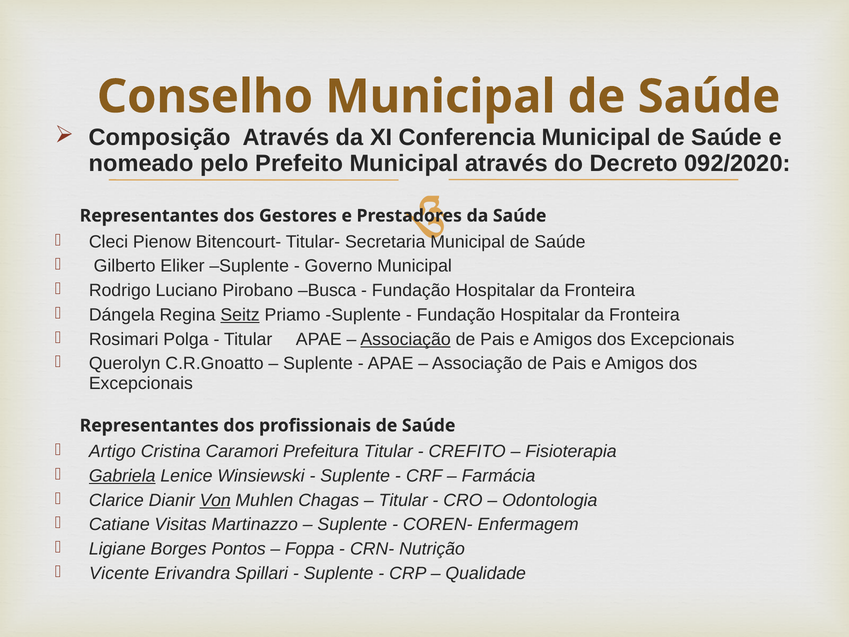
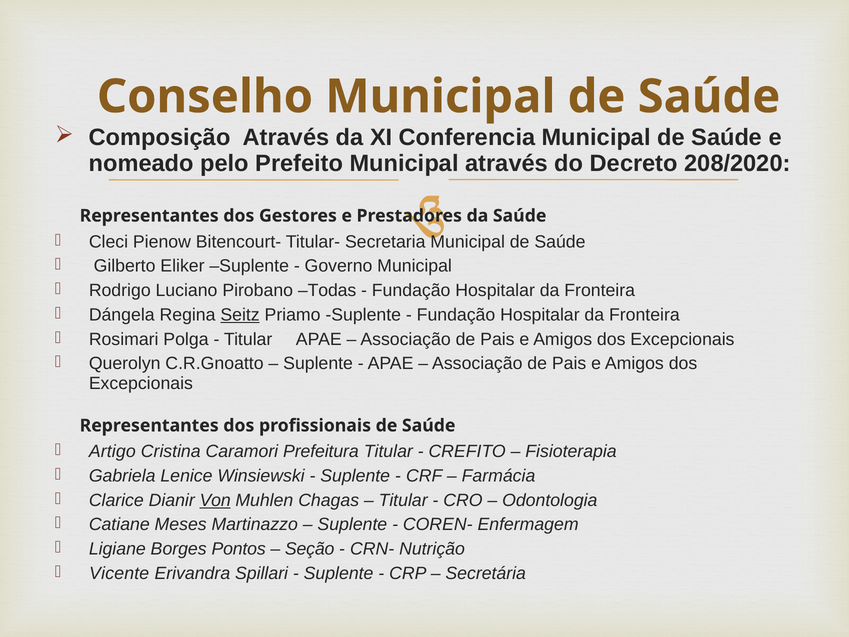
092/2020: 092/2020 -> 208/2020 (737, 164)
Busca: Busca -> Todas (327, 290)
Associação underline: present -> none (406, 339)
Gabriela underline: present -> none (122, 476)
Visitas: Visitas -> Meses (181, 524)
Foppa: Foppa -> Seção (310, 549)
Qualidade: Qualidade -> Secretária (486, 573)
